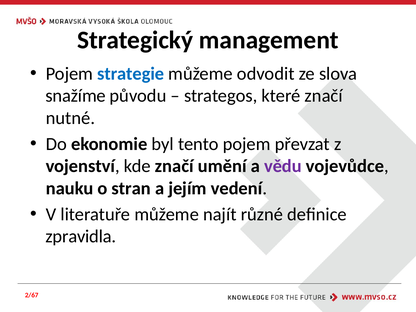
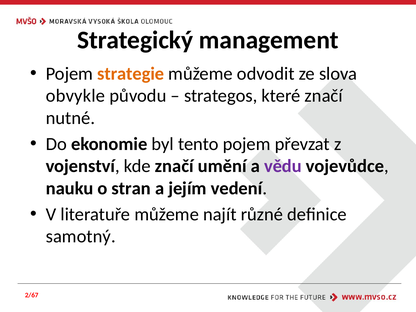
strategie colour: blue -> orange (131, 74)
snažíme: snažíme -> obvykle (76, 96)
zpravidla: zpravidla -> samotný (81, 236)
